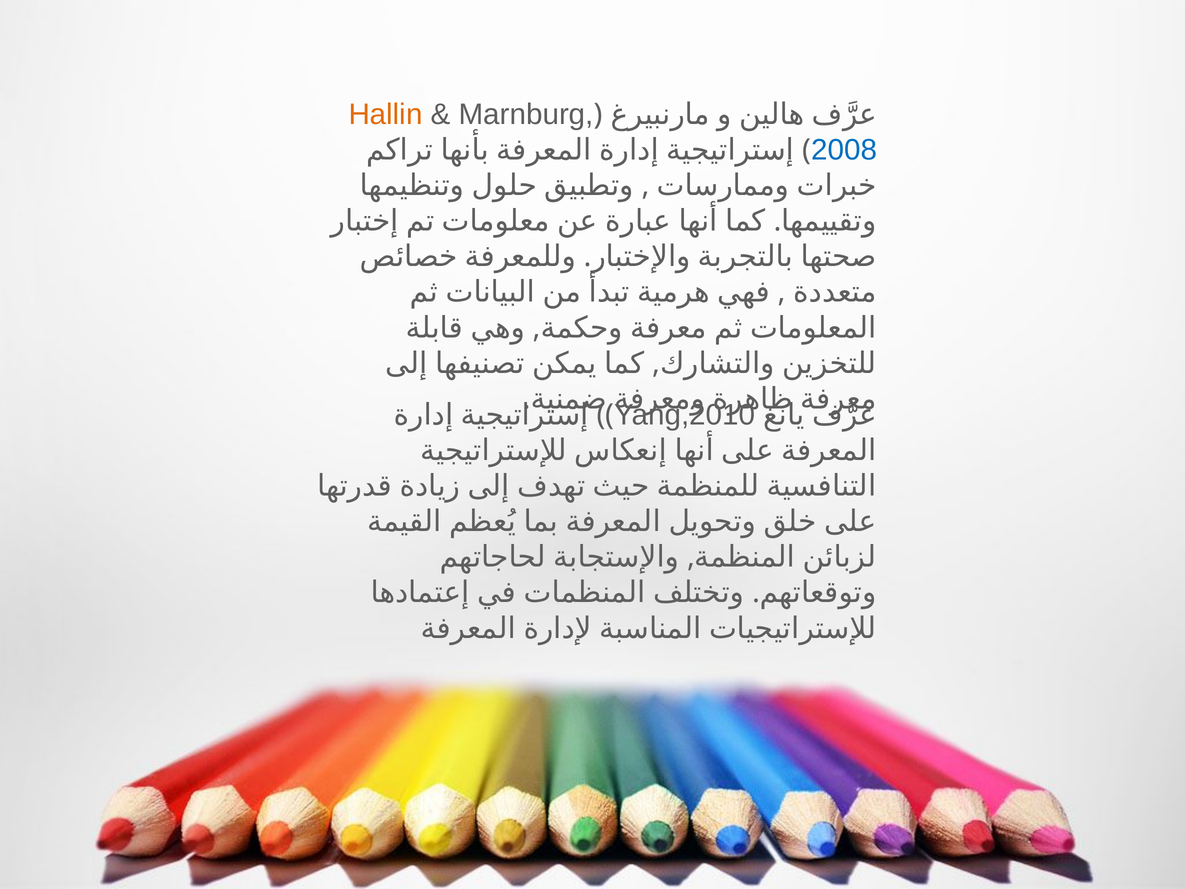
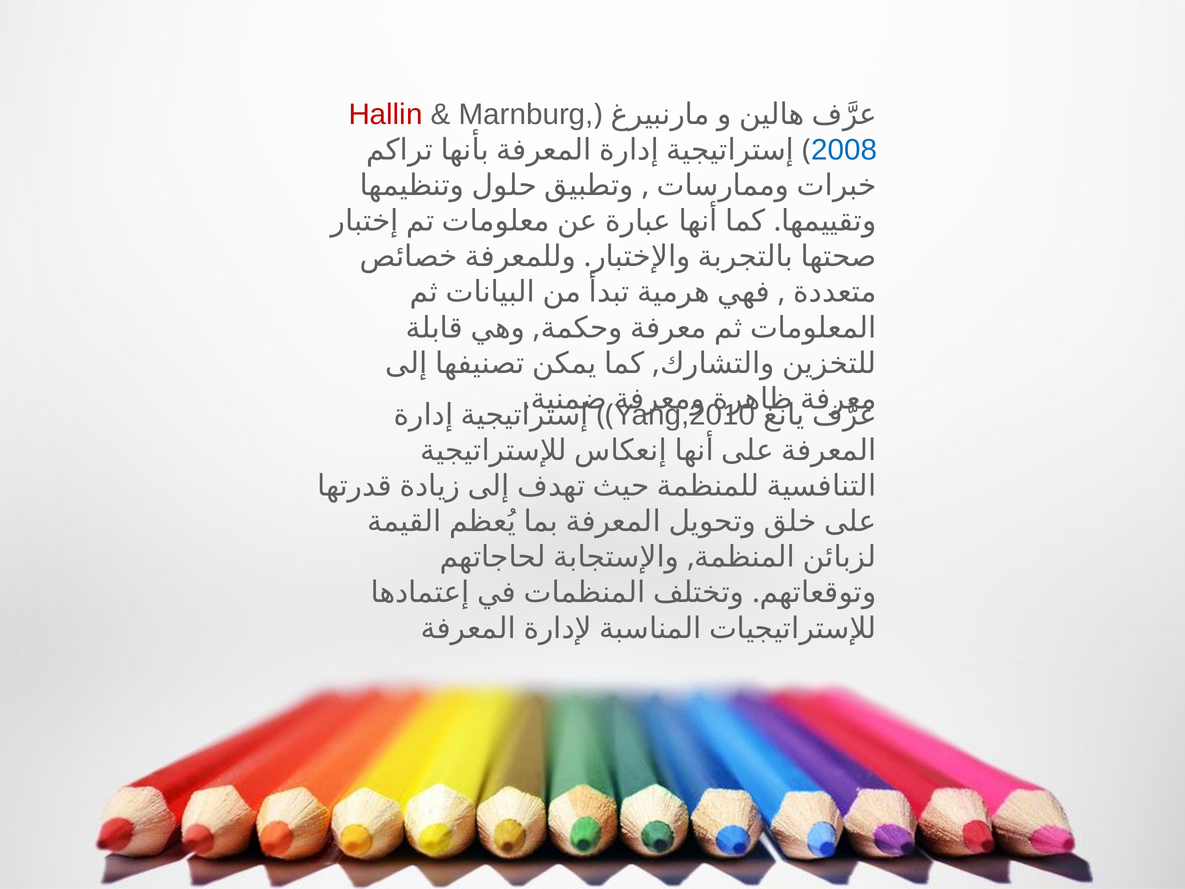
Hallin colour: orange -> red (386, 114)
